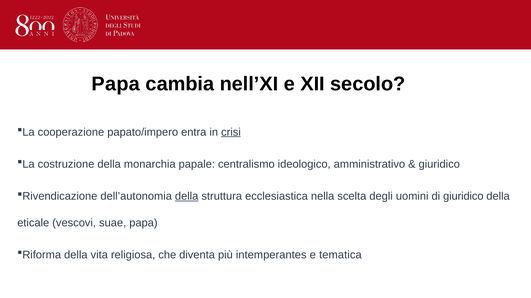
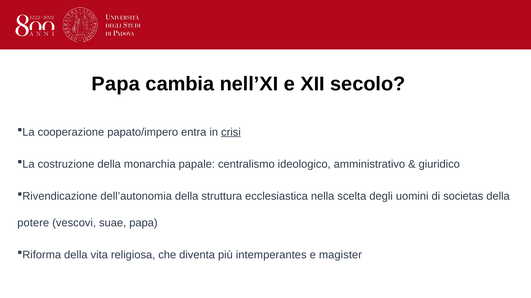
della underline: present -> none (187, 197)
di giuridico: giuridico -> societas (463, 197)
eticale: eticale -> potere (33, 223)
tematica: tematica -> magister (340, 255)
